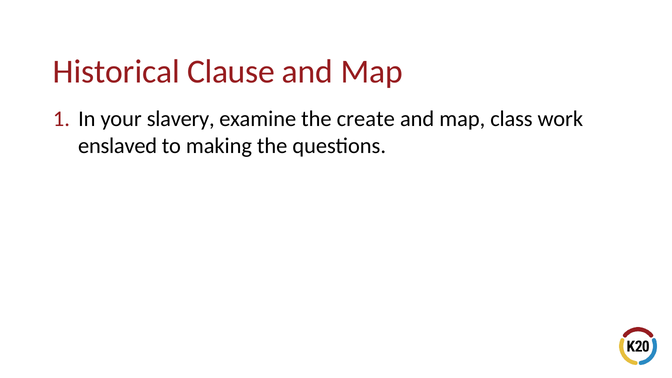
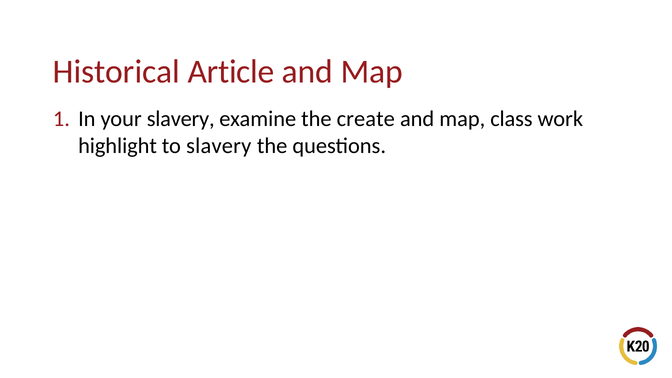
Clause: Clause -> Article (231, 71)
enslaved: enslaved -> highlight (117, 146)
to making: making -> slavery (219, 146)
